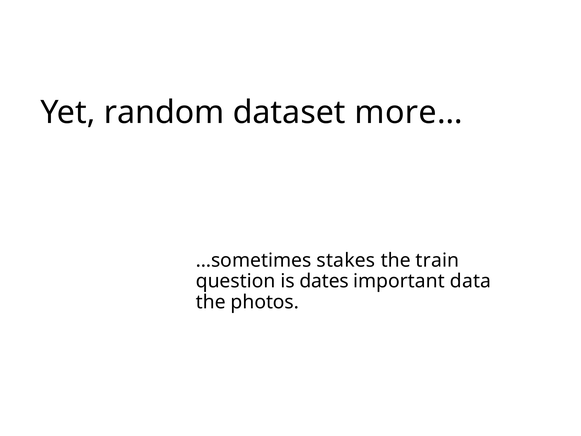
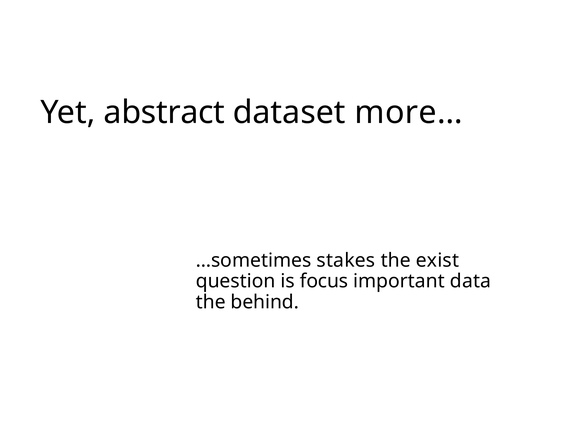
random: random -> abstract (164, 113)
train: train -> exist (437, 260)
dates: dates -> focus (324, 281)
photos: photos -> behind (265, 302)
